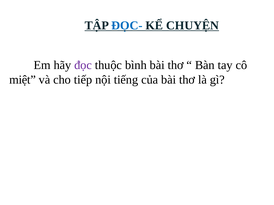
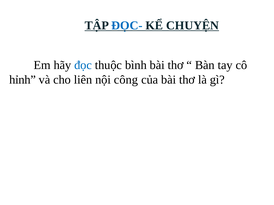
đọc colour: purple -> blue (83, 65)
miệt: miệt -> hỉnh (23, 80)
tiếp: tiếp -> liên (83, 80)
tiếng: tiếng -> công (126, 80)
